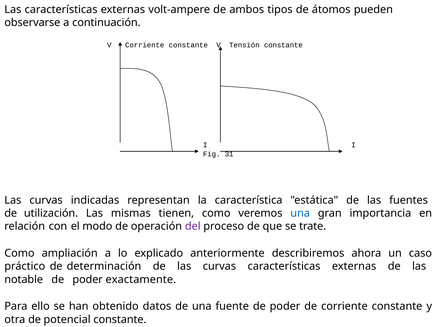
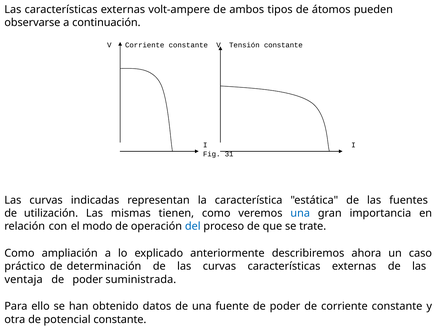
del colour: purple -> blue (193, 226)
notable: notable -> ventaja (24, 279)
exactamente: exactamente -> suministrada (141, 279)
